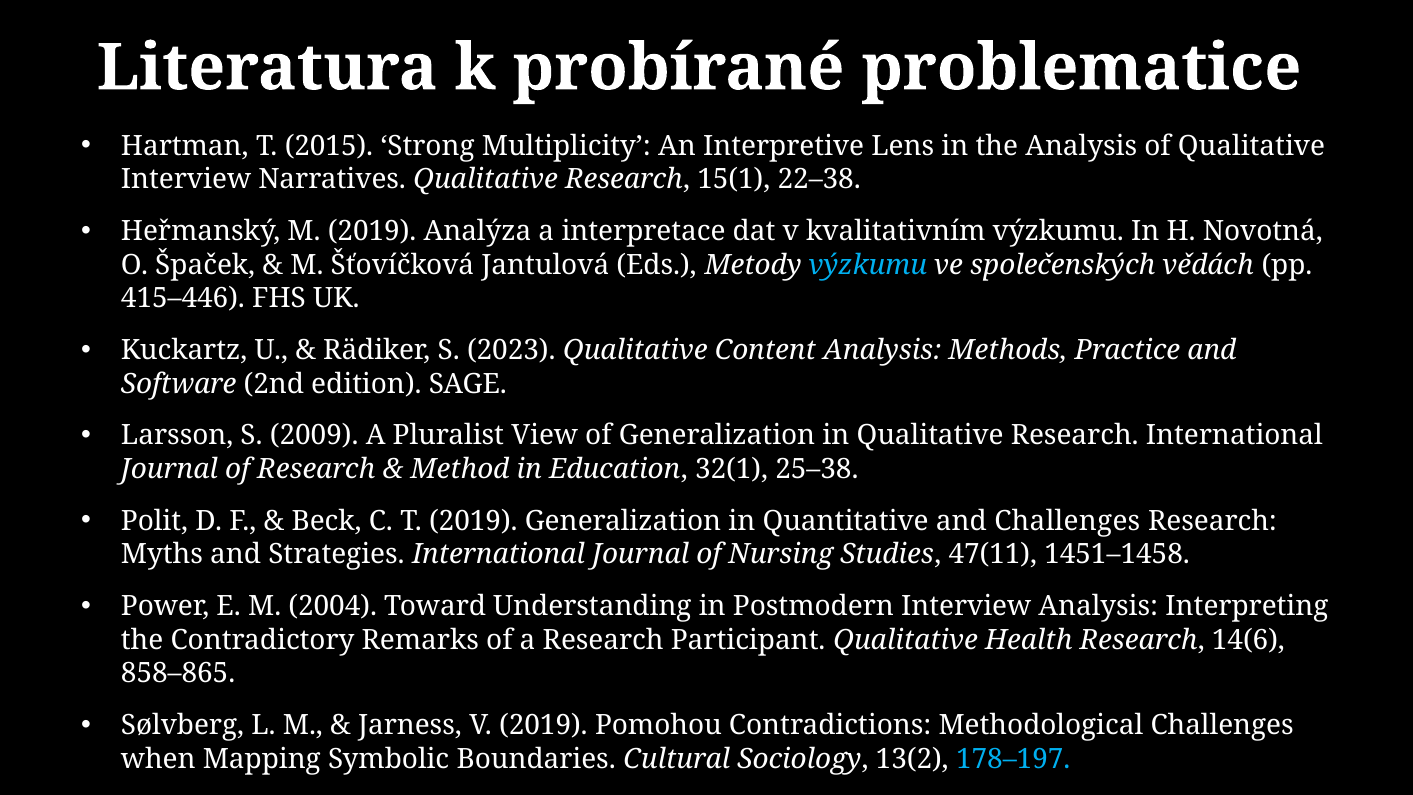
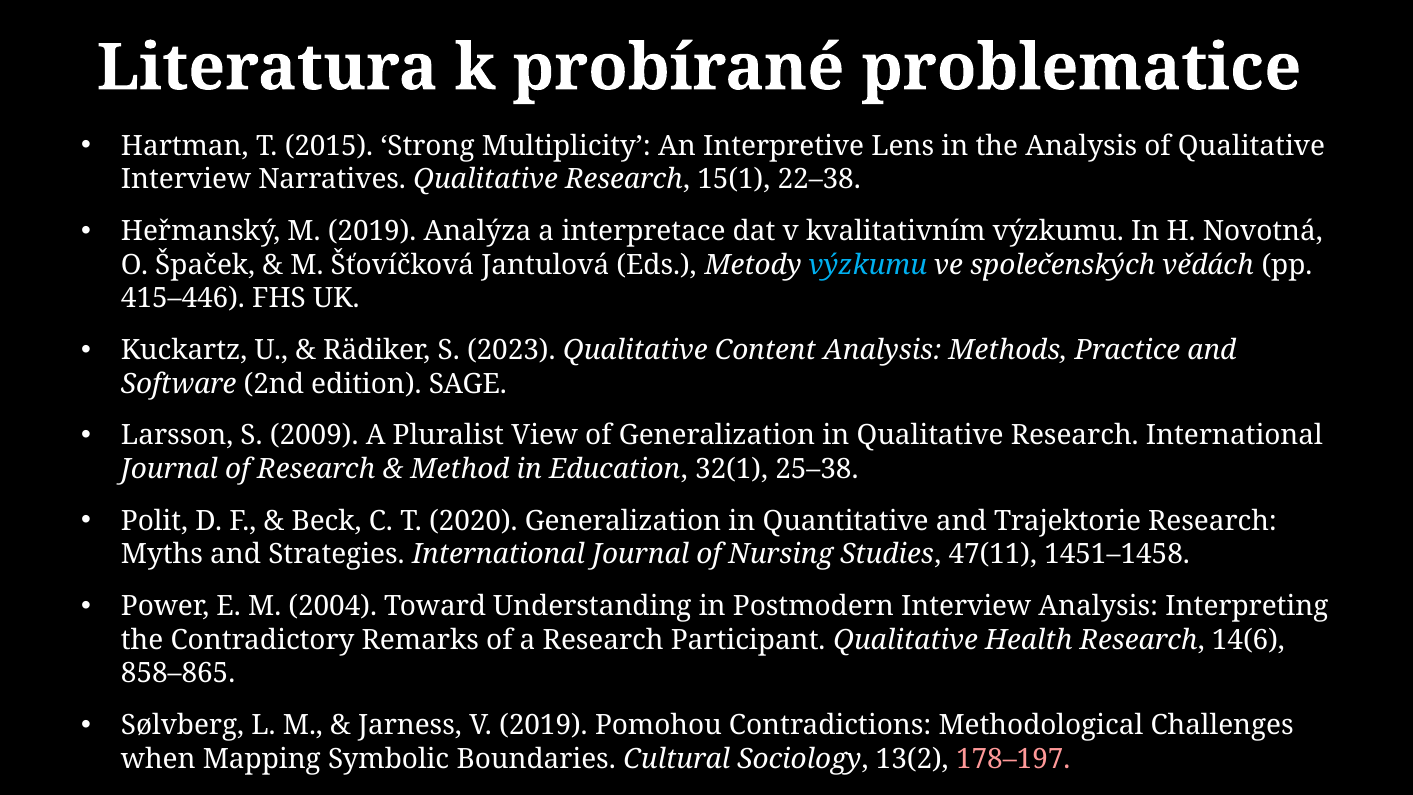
T 2019: 2019 -> 2020 (473, 521)
and Challenges: Challenges -> Trajektorie (1068, 521)
178–197 colour: light blue -> pink (1013, 759)
